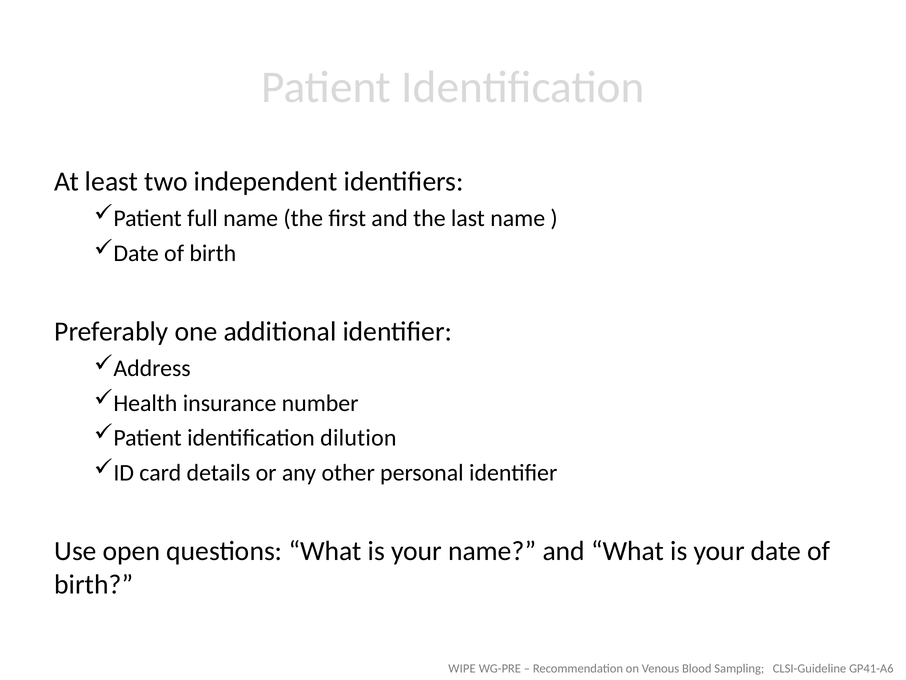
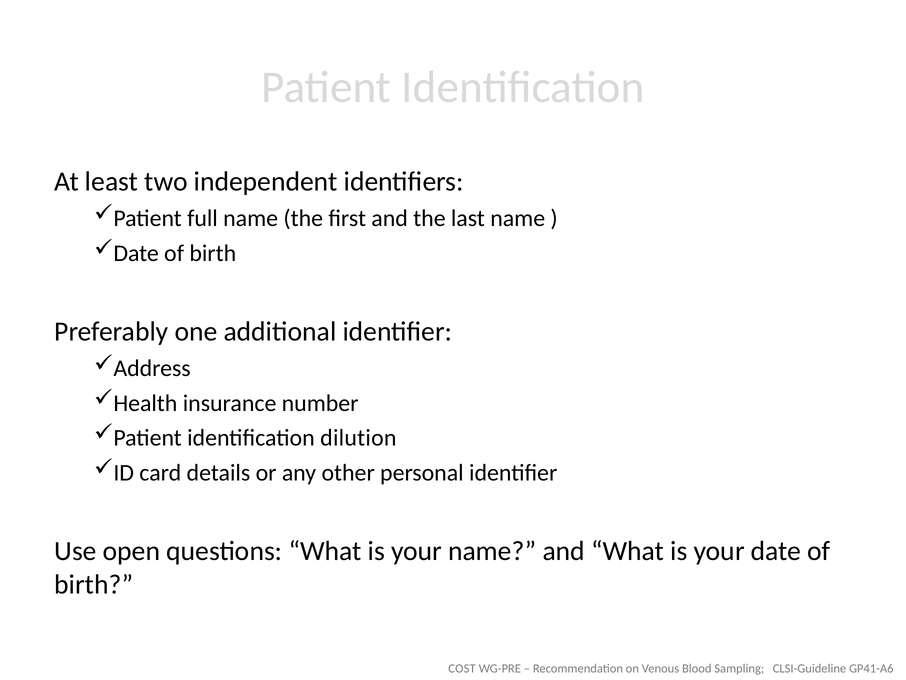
WIPE: WIPE -> COST (462, 668)
